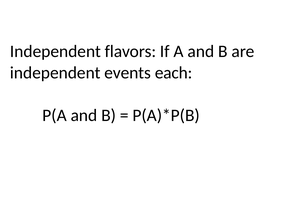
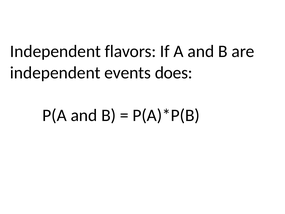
each: each -> does (174, 73)
